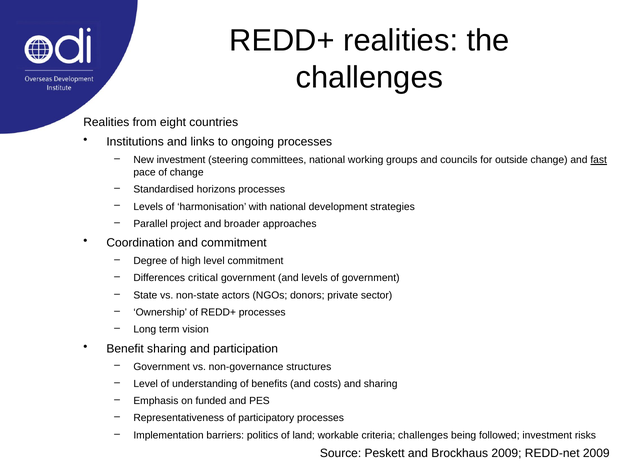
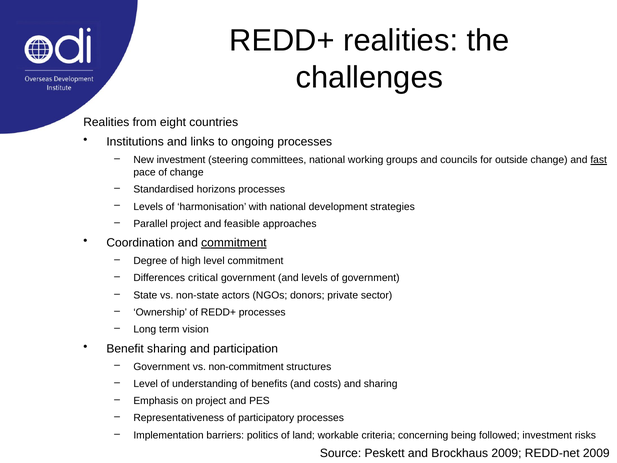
broader: broader -> feasible (242, 224)
commitment underline: none -> present (234, 243)
non-governance: non-governance -> non-commitment (246, 366)
on funded: funded -> project (211, 401)
criteria challenges: challenges -> concerning (423, 435)
